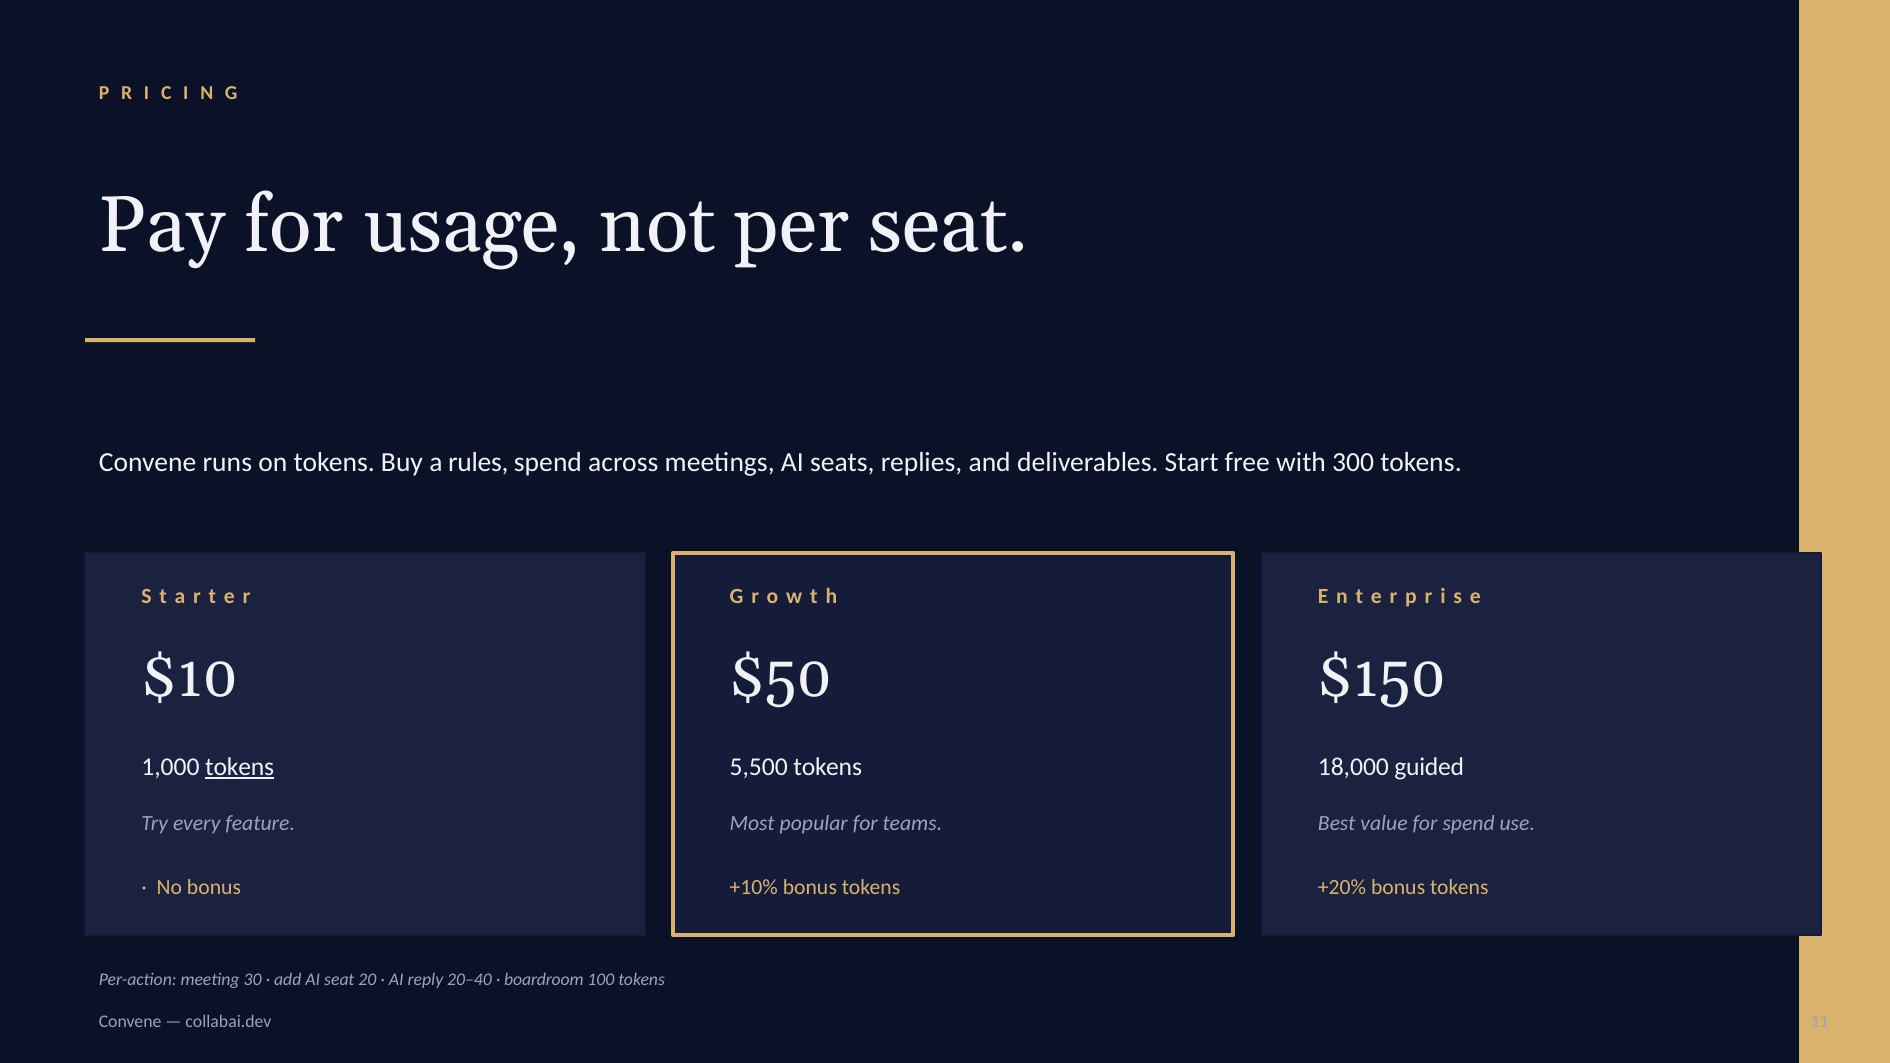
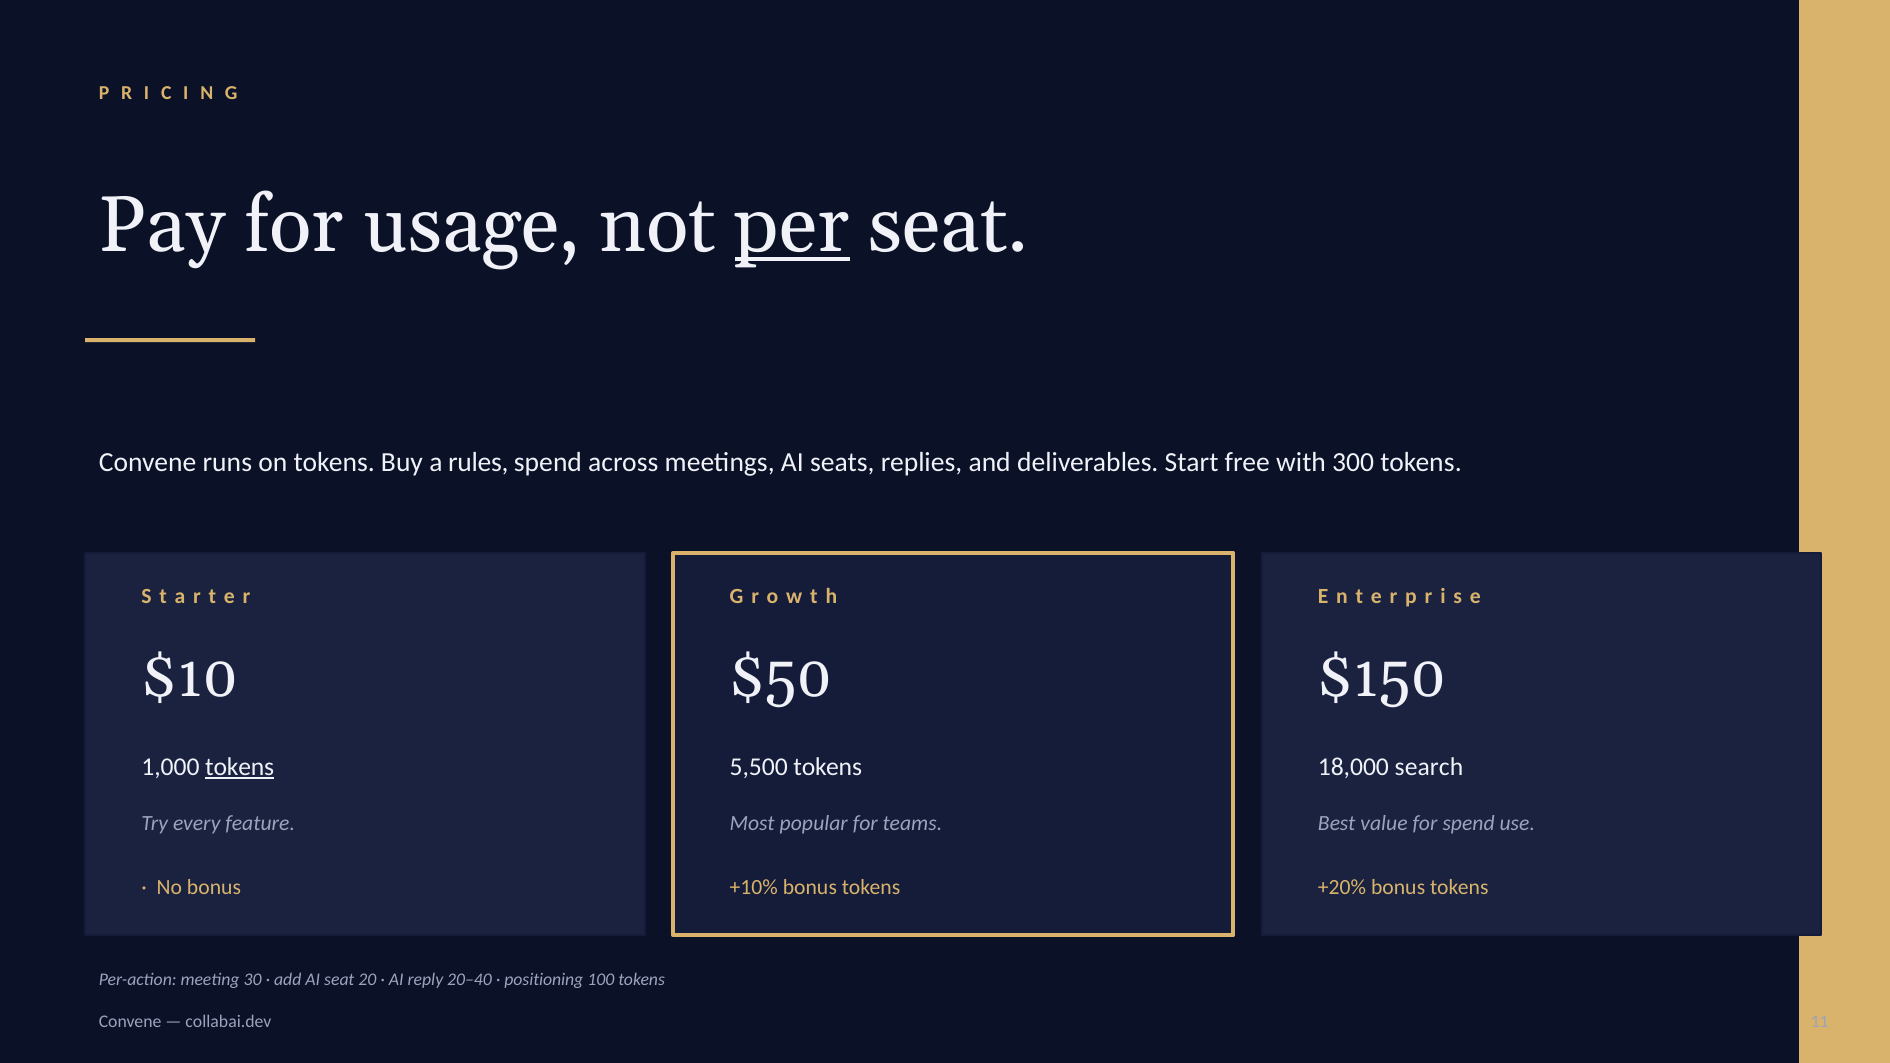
per underline: none -> present (792, 225)
guided: guided -> search (1429, 767)
boardroom: boardroom -> positioning (544, 980)
